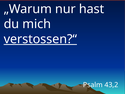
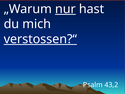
nur underline: none -> present (65, 9)
